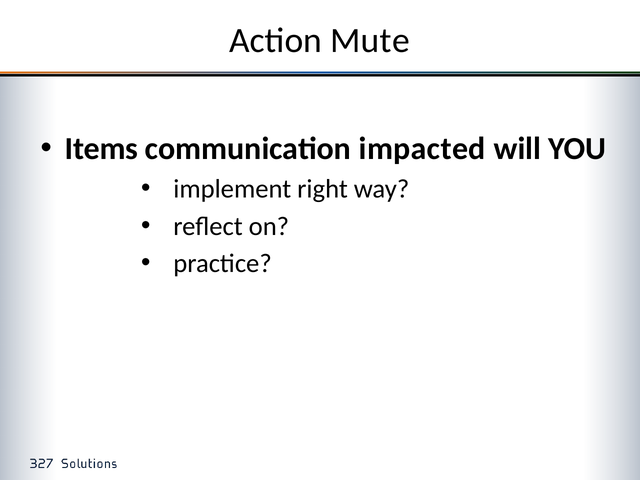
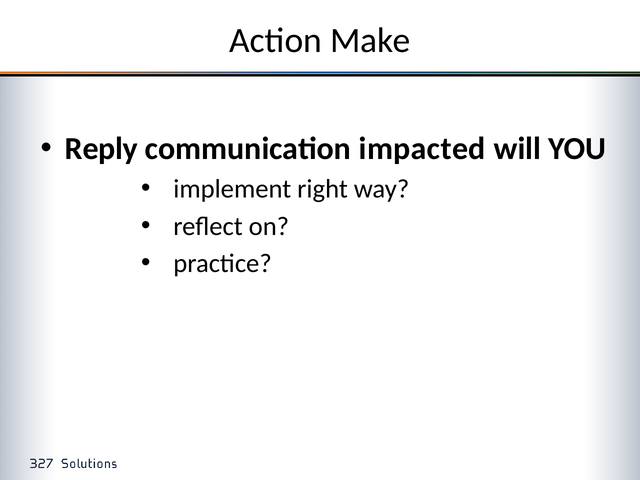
Mute: Mute -> Make (370, 41)
Items: Items -> Reply (101, 149)
